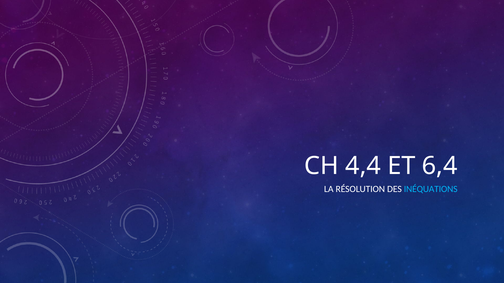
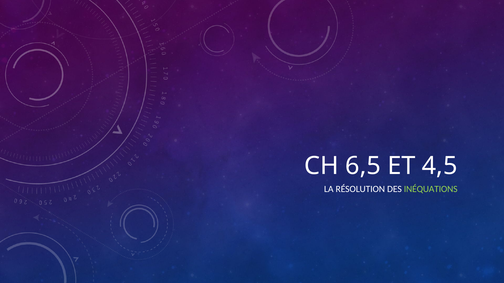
4,4: 4,4 -> 6,5 (363, 166)
6,4: 6,4 -> 4,5 (440, 166)
INÉQUATIONS colour: light blue -> light green (431, 190)
